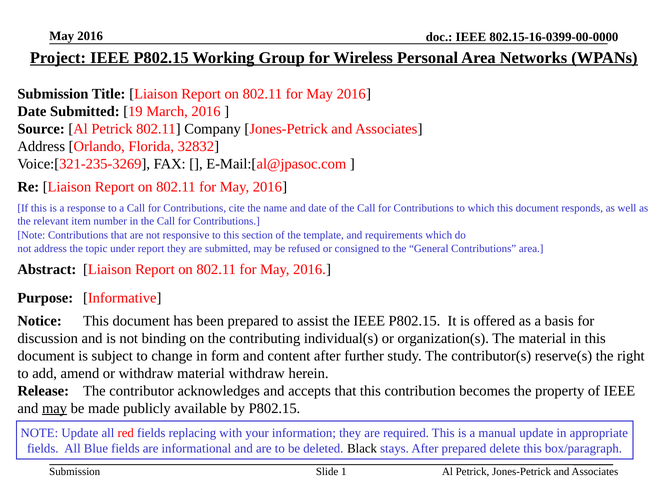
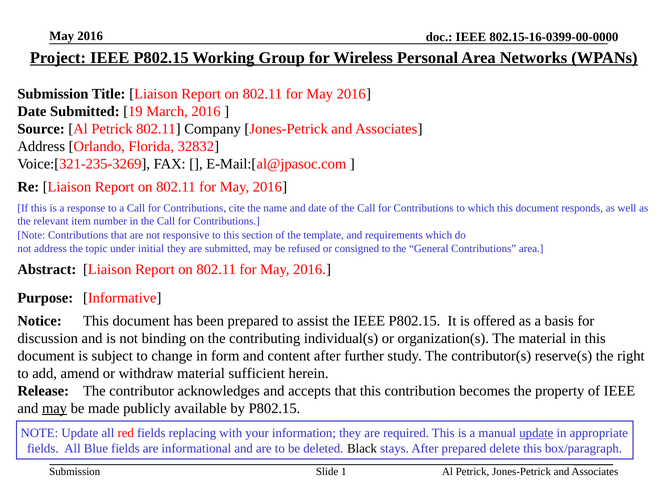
under report: report -> initial (151, 249)
material withdraw: withdraw -> sufficient (257, 374)
update underline: none -> present (536, 434)
